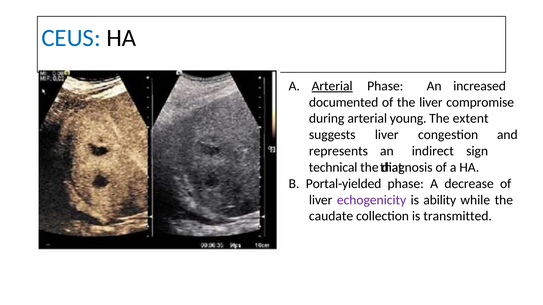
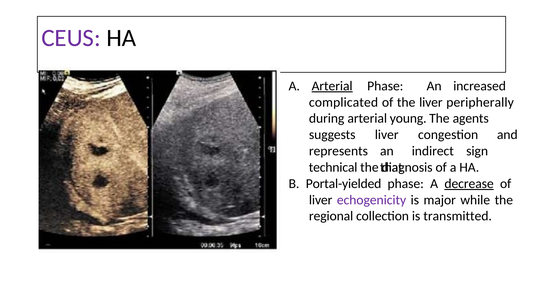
CEUS colour: blue -> purple (71, 38)
documented: documented -> complicated (344, 102)
compromise: compromise -> peripherally (480, 102)
extent: extent -> agents (471, 119)
decrease underline: none -> present (469, 184)
ability: ability -> major (440, 200)
caudate: caudate -> regional (331, 216)
